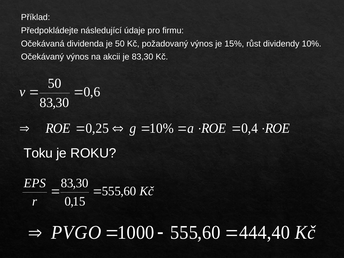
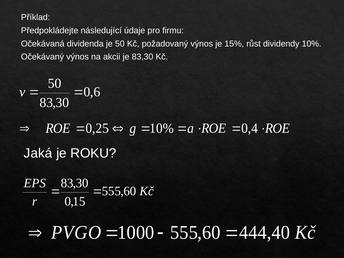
Toku: Toku -> Jaká (38, 153)
